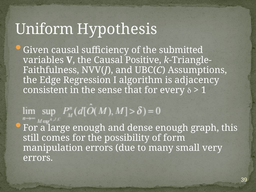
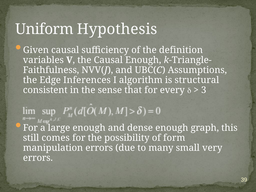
submitted: submitted -> definition (181, 50)
Causal Positive: Positive -> Enough (143, 60)
Regression: Regression -> Inferences (87, 80)
adjacency: adjacency -> structural (197, 80)
1: 1 -> 3 (204, 90)
